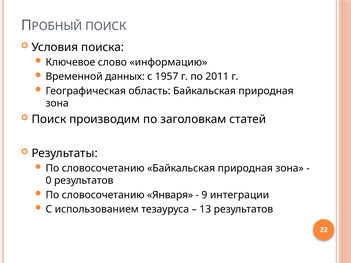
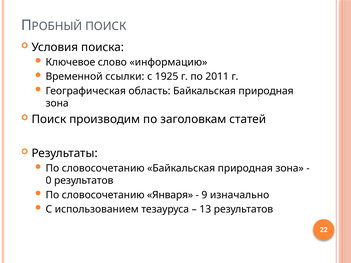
данных: данных -> ссылки (125, 77)
1957: 1957 -> 1925 (167, 77)
интеграции: интеграции -> изначально (240, 195)
